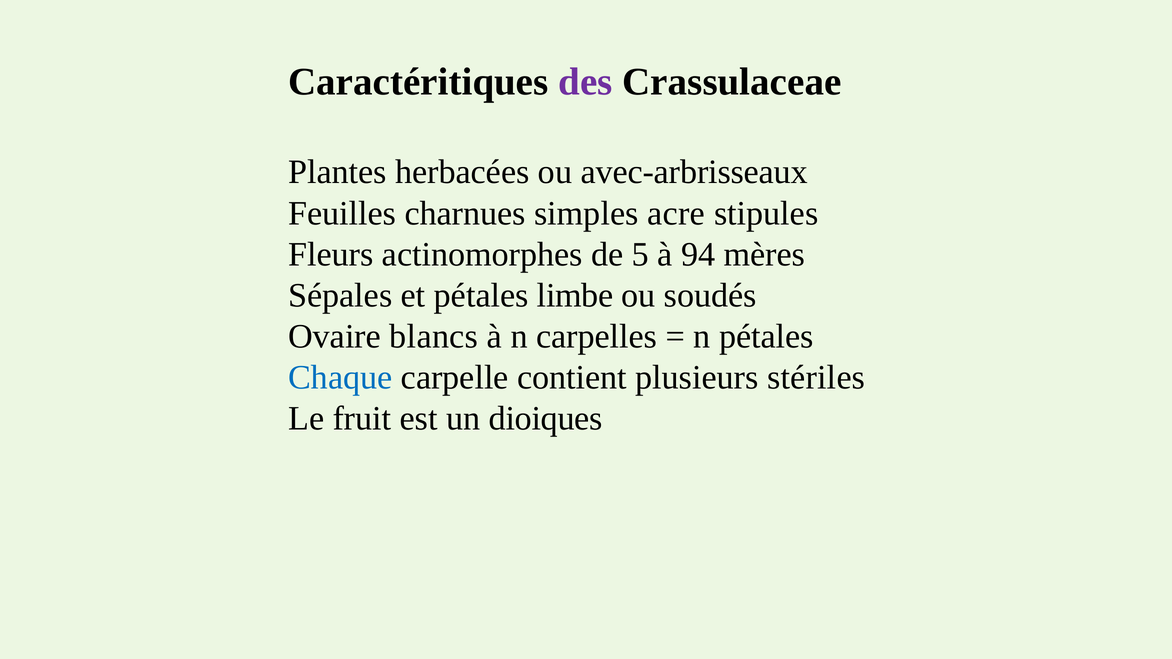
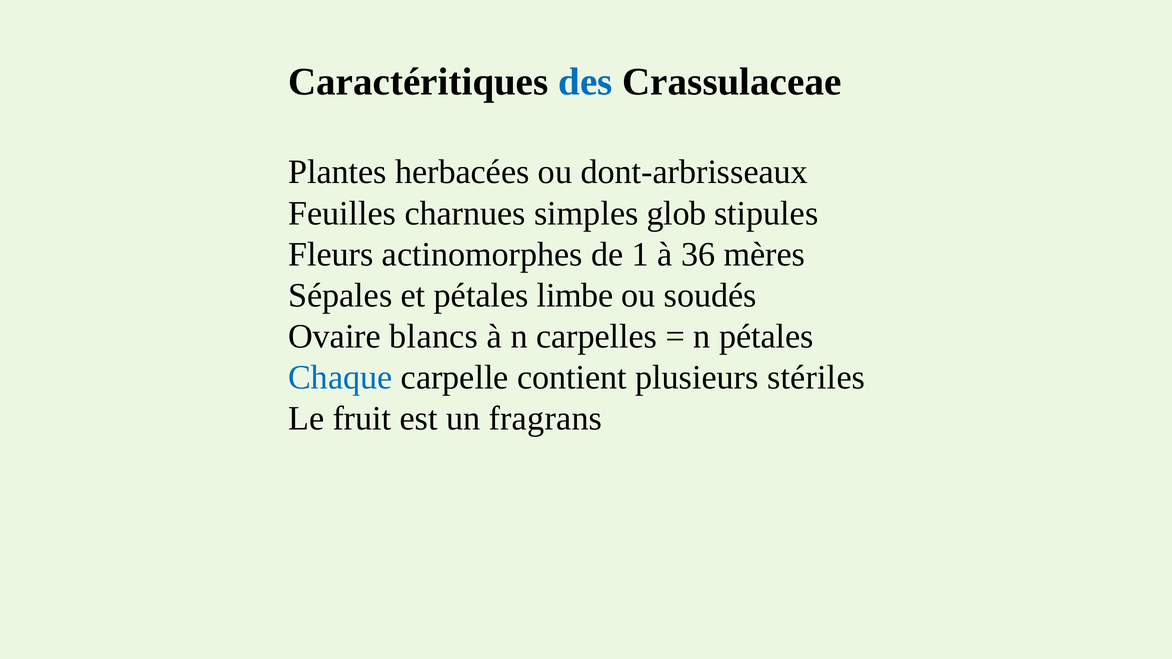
des colour: purple -> blue (585, 82)
avec-arbrisseaux: avec-arbrisseaux -> dont-arbrisseaux (694, 172)
acre: acre -> glob (676, 213)
5: 5 -> 1 (640, 254)
94: 94 -> 36 (698, 254)
dioiques: dioiques -> fragrans (545, 419)
